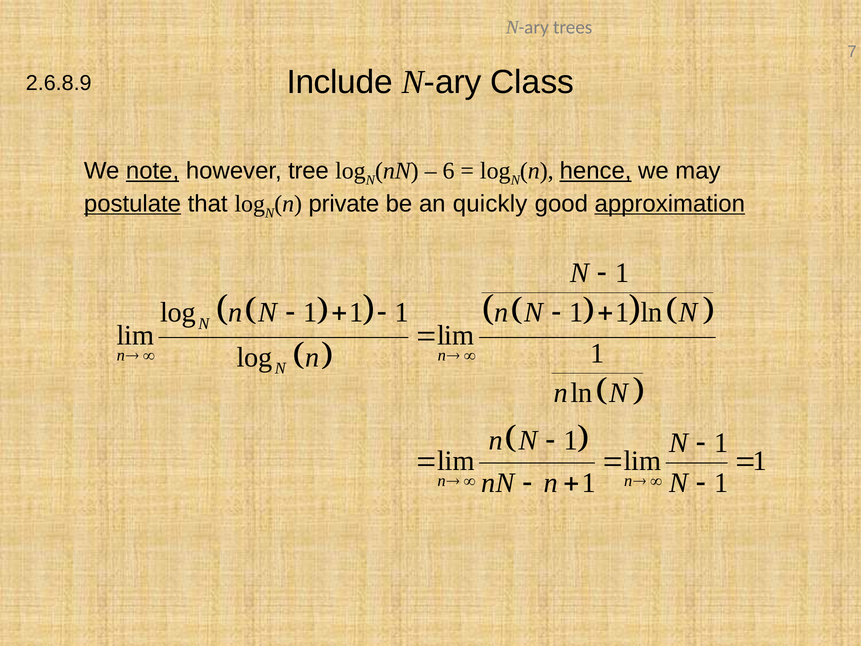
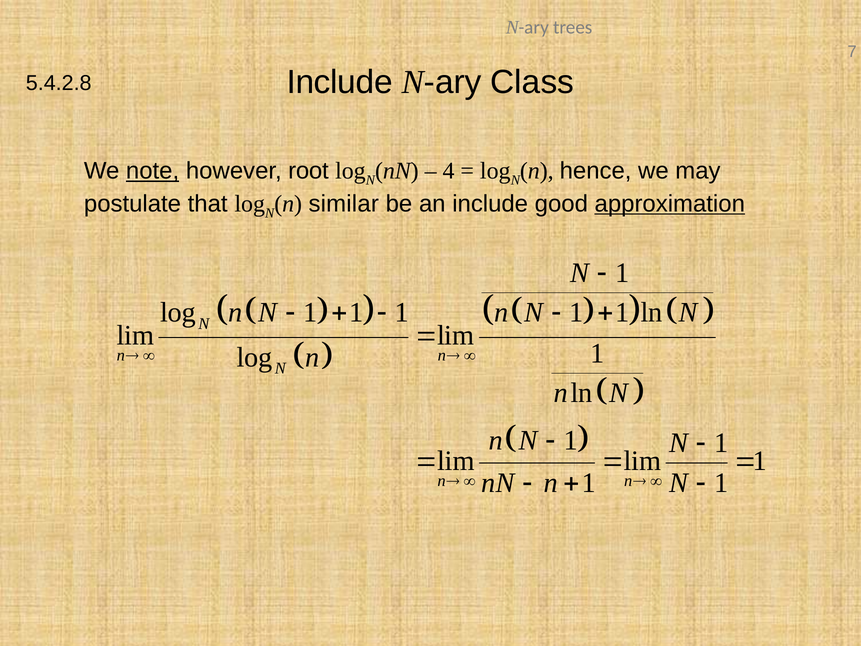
2.6.8.9: 2.6.8.9 -> 5.4.2.8 (59, 83)
tree: tree -> root (308, 171)
6: 6 -> 4 (449, 171)
hence underline: present -> none (596, 171)
postulate underline: present -> none (132, 204)
private: private -> similar (344, 204)
an quickly: quickly -> include (490, 204)
